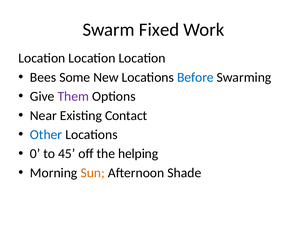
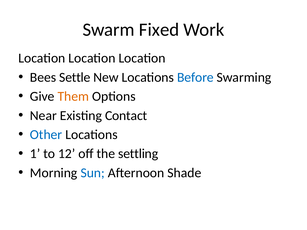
Some: Some -> Settle (75, 77)
Them colour: purple -> orange (73, 97)
0: 0 -> 1 (35, 154)
45: 45 -> 12 (67, 154)
helping: helping -> settling (138, 154)
Sun colour: orange -> blue (93, 173)
